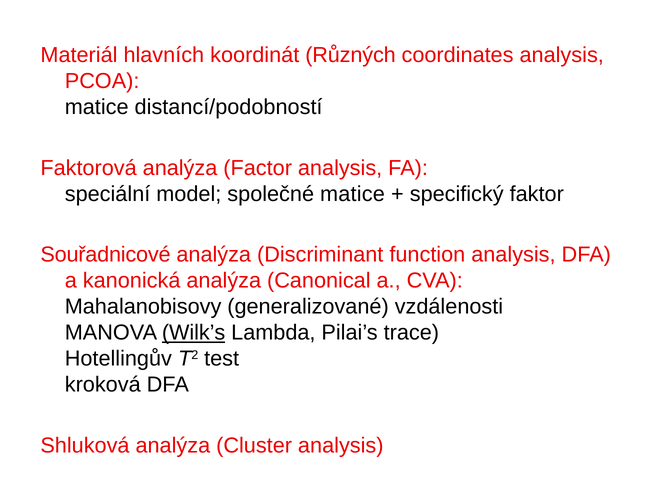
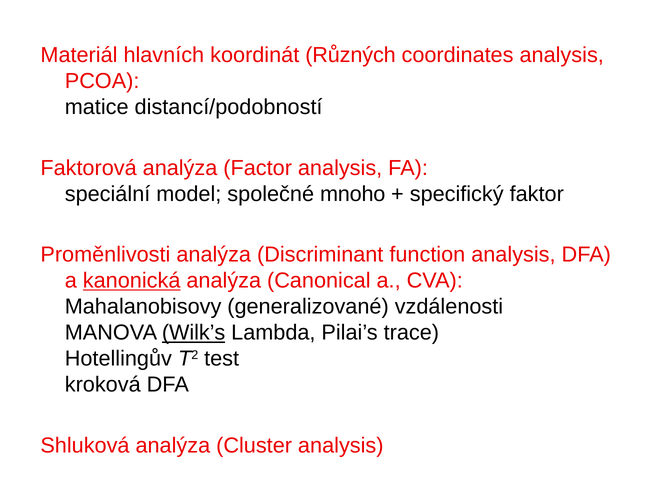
společné matice: matice -> mnoho (353, 194)
Souřadnicové: Souřadnicové -> Proměnlivosti (105, 254)
kanonická underline: none -> present (132, 280)
